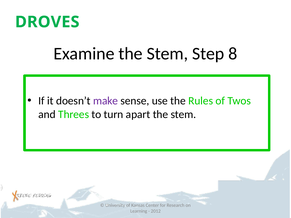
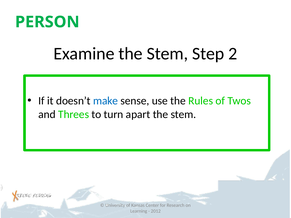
DROVES: DROVES -> PERSON (47, 22)
8: 8 -> 2 (233, 54)
make colour: purple -> blue (106, 101)
